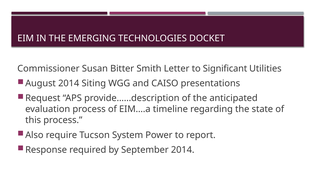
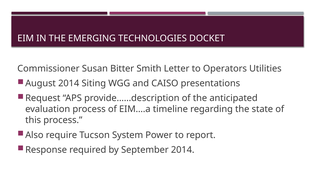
Significant: Significant -> Operators (225, 69)
